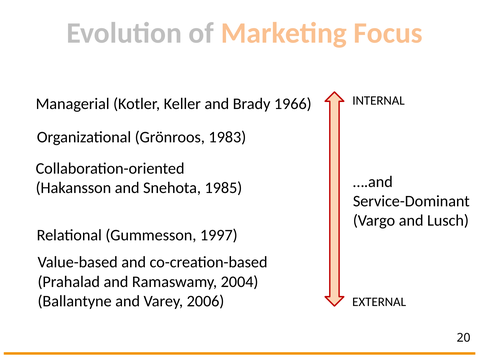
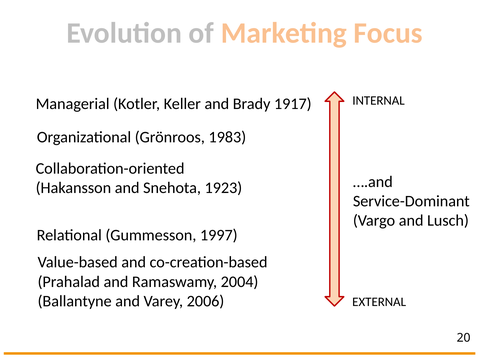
1966: 1966 -> 1917 (293, 104)
1985: 1985 -> 1923 (223, 188)
